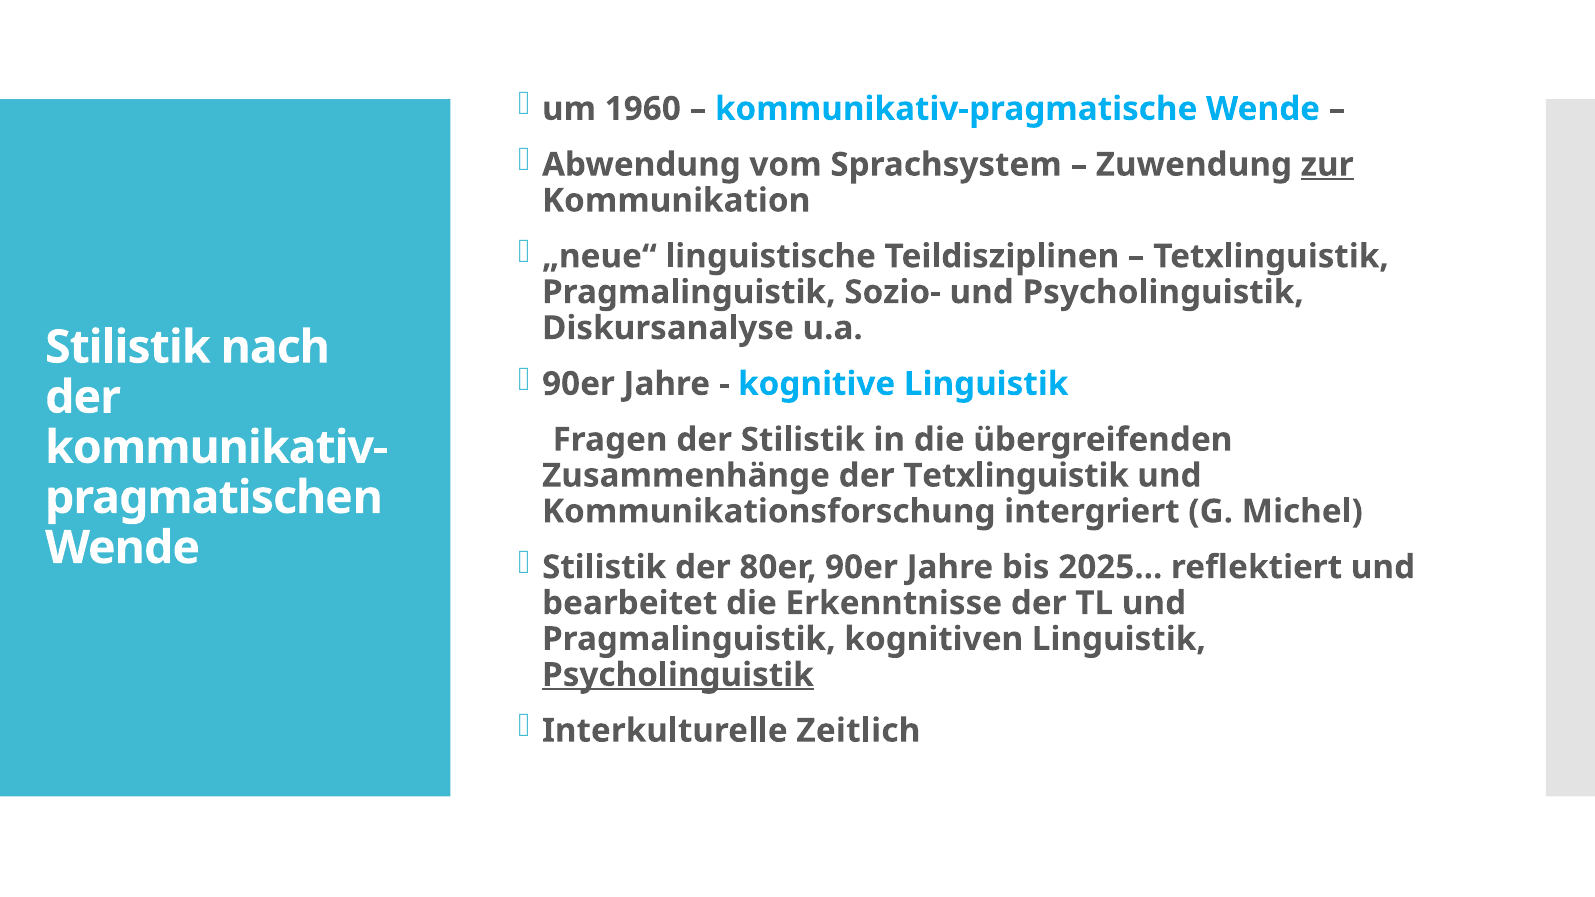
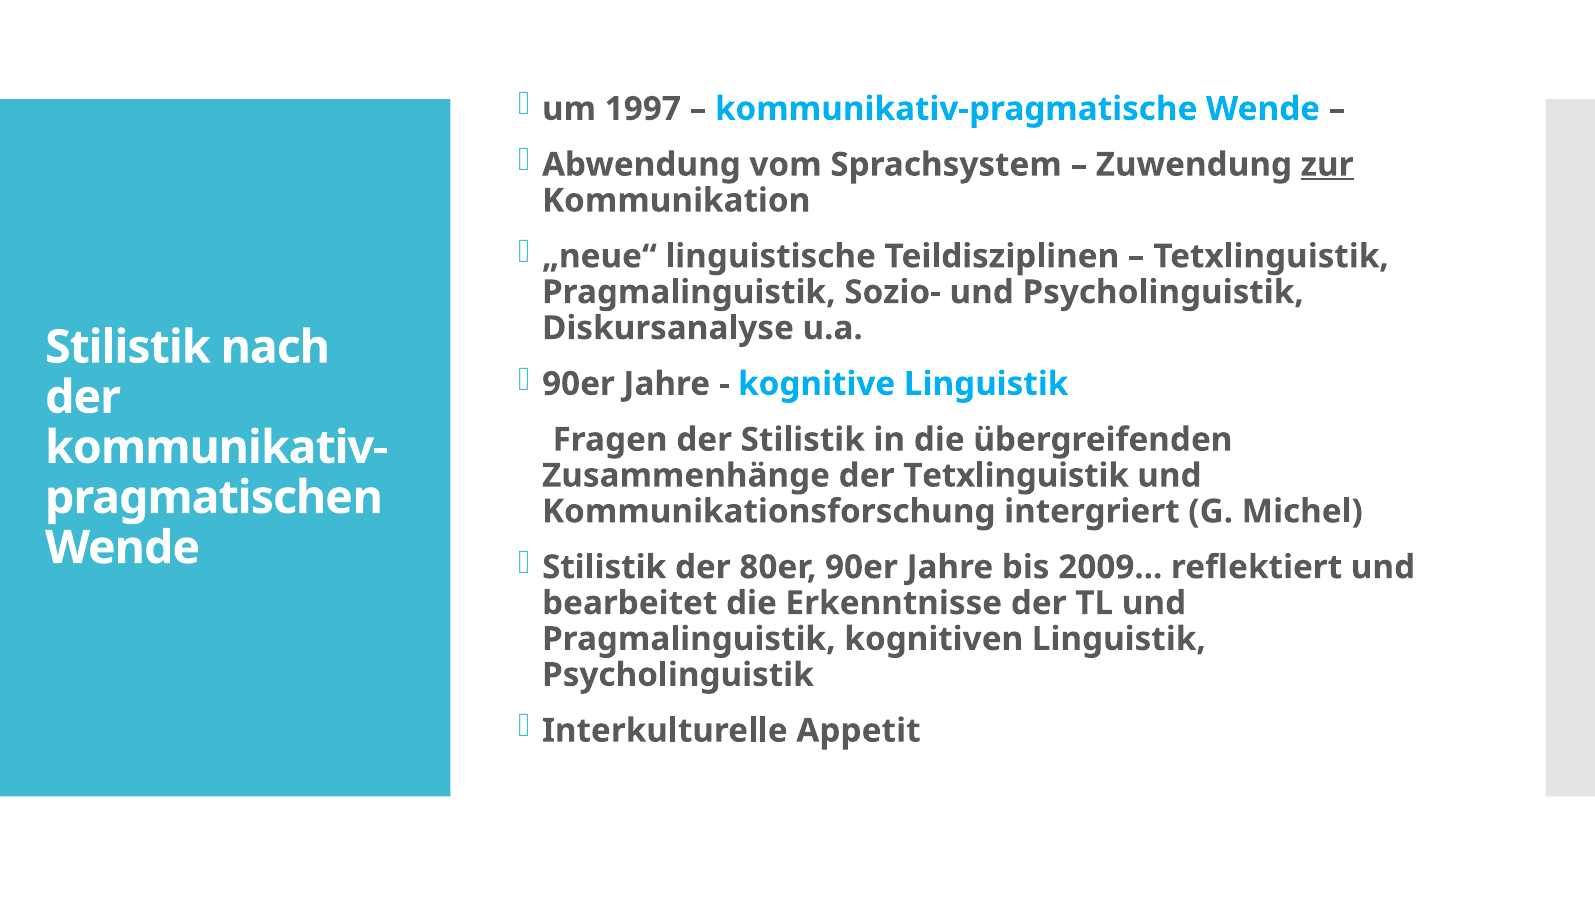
1960: 1960 -> 1997 (643, 109)
2025: 2025 -> 2009 (1110, 567)
Psycholinguistik underline: present -> none (678, 675)
Zeitlich: Zeitlich -> Appetit (858, 731)
